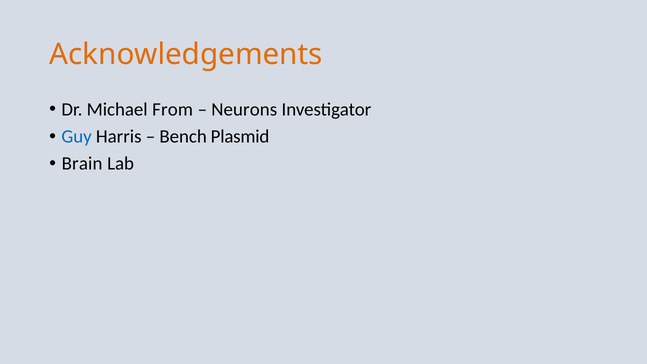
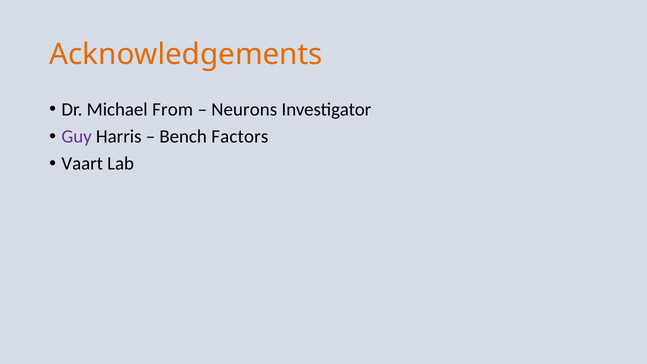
Guy colour: blue -> purple (77, 137)
Plasmid: Plasmid -> Factors (240, 137)
Brain: Brain -> Vaart (82, 164)
